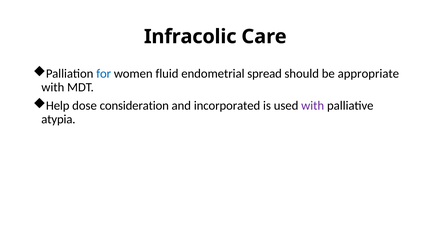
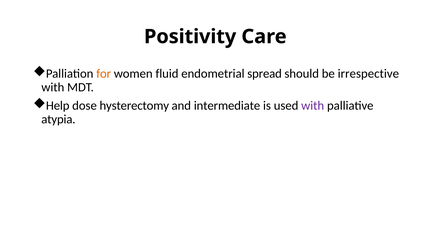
Infracolic: Infracolic -> Positivity (190, 37)
for colour: blue -> orange (104, 74)
appropriate: appropriate -> irrespective (368, 74)
consideration: consideration -> hysterectomy (134, 106)
incorporated: incorporated -> intermediate (227, 106)
